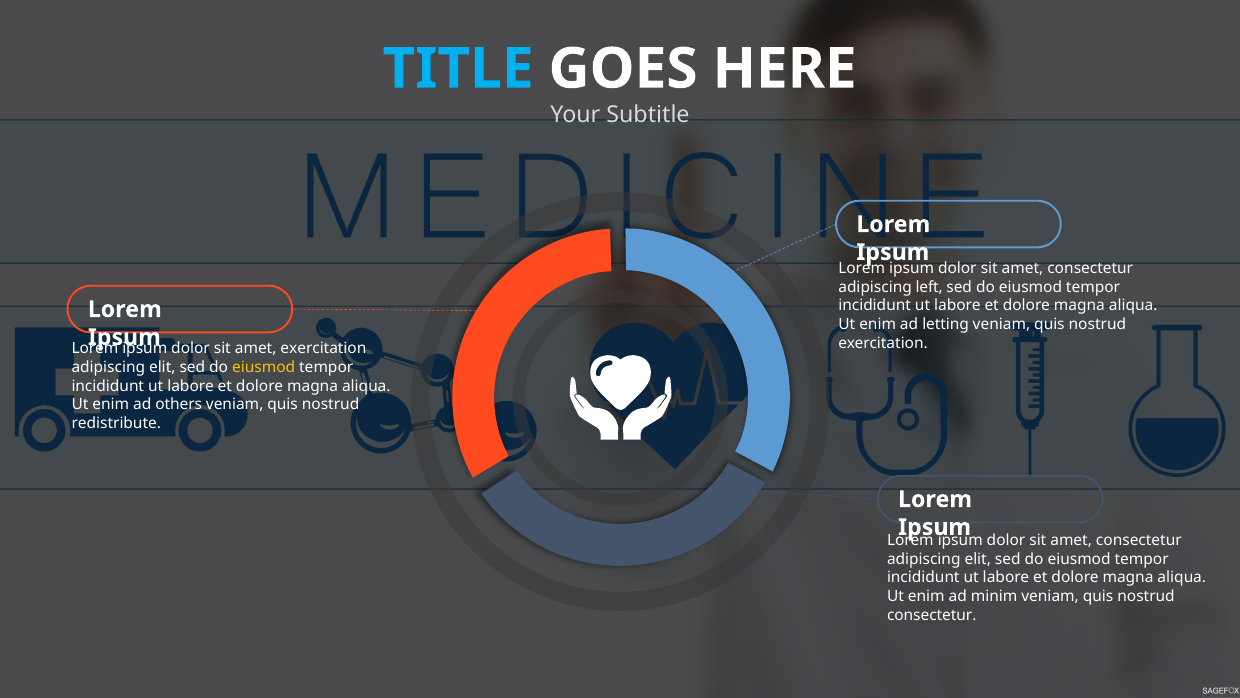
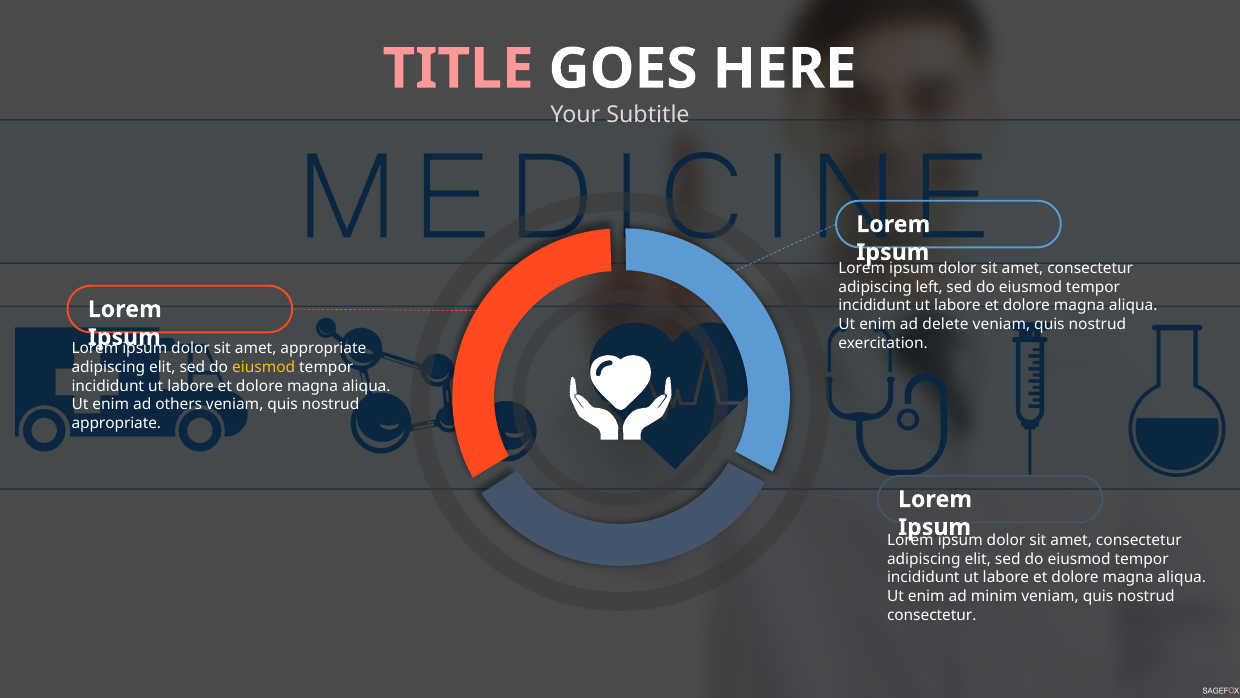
TITLE colour: light blue -> pink (458, 69)
letting: letting -> delete (945, 324)
amet exercitation: exercitation -> appropriate (323, 349)
redistribute: redistribute -> appropriate (116, 423)
